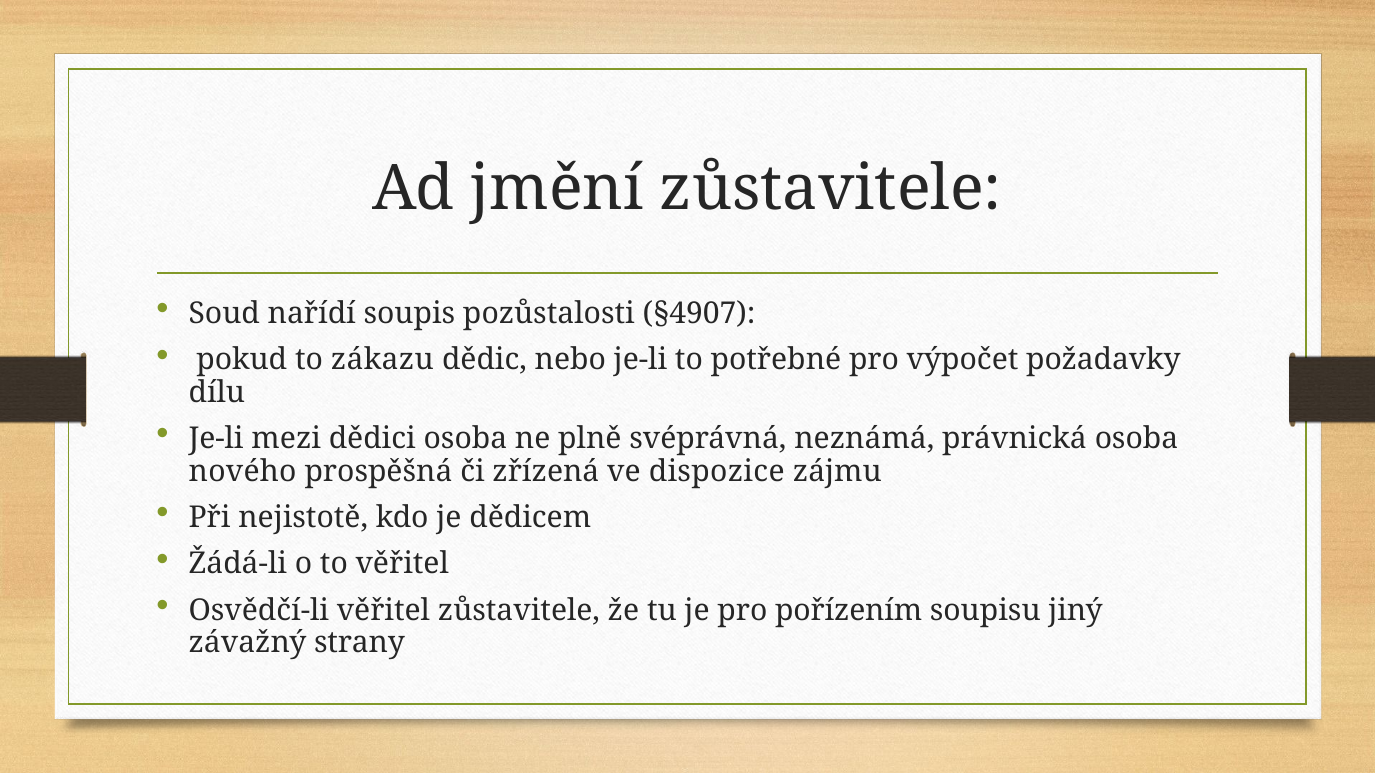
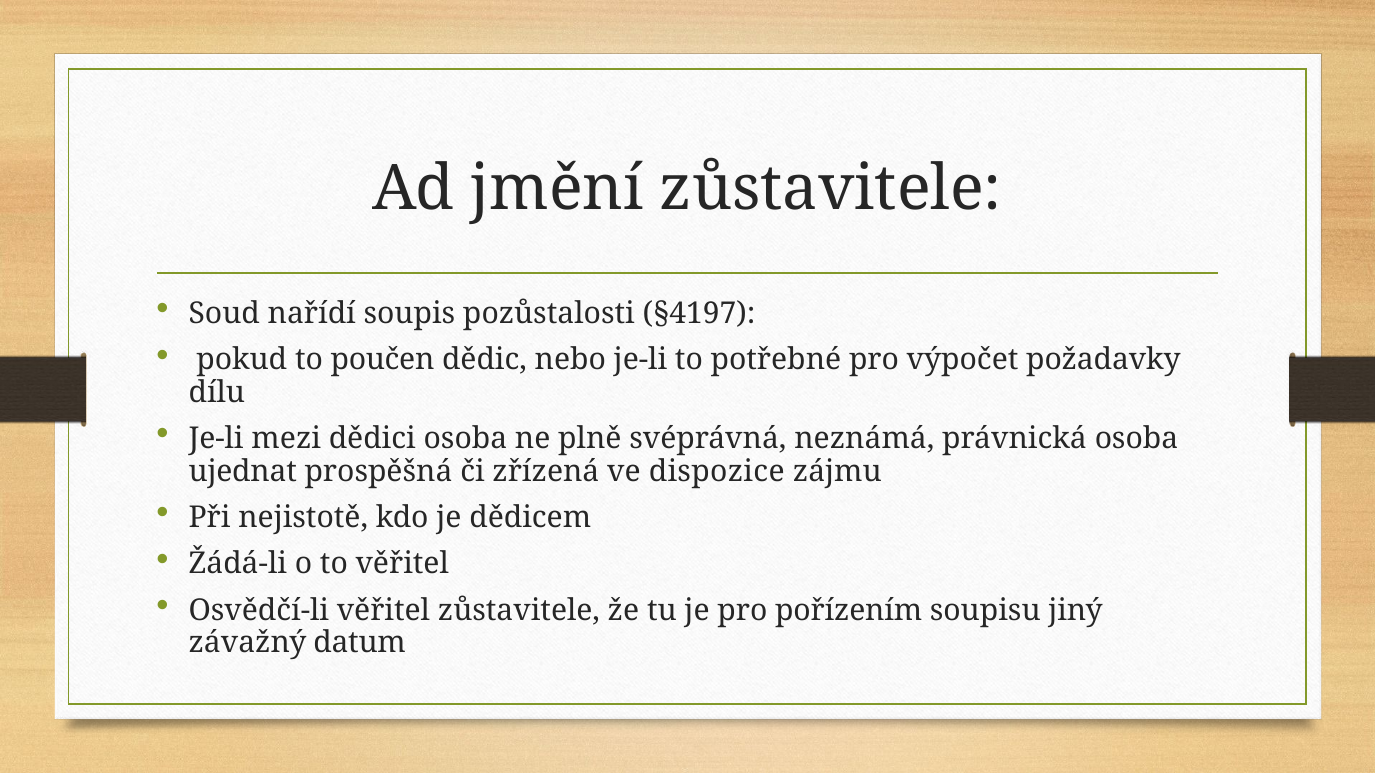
§4907: §4907 -> §4197 (699, 314)
zákazu: zákazu -> poučen (383, 360)
nového: nového -> ujednat (243, 471)
strany: strany -> datum (360, 643)
